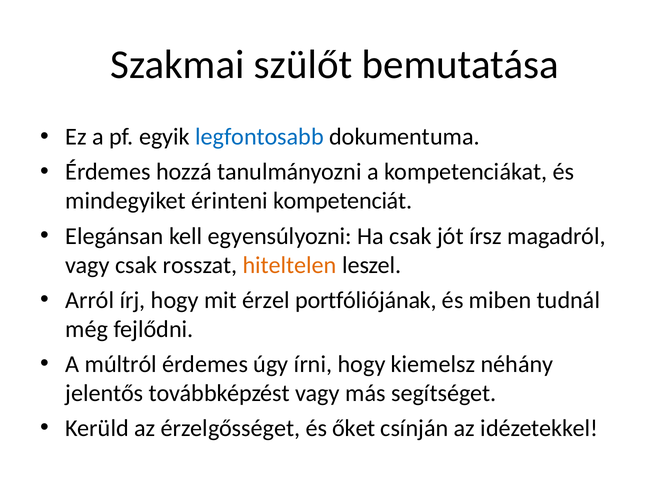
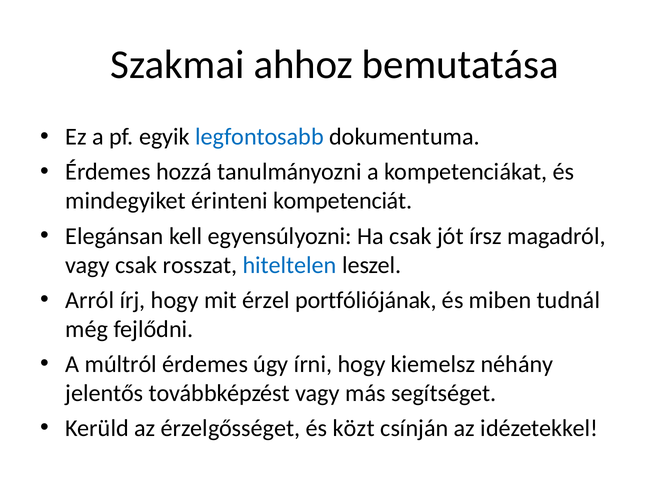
szülőt: szülőt -> ahhoz (303, 65)
hiteltelen colour: orange -> blue (290, 265)
őket: őket -> közt (354, 428)
